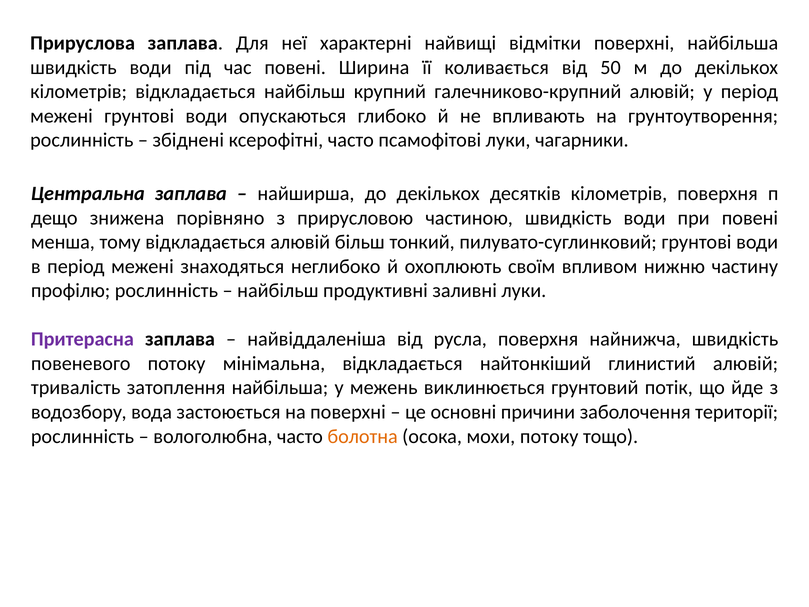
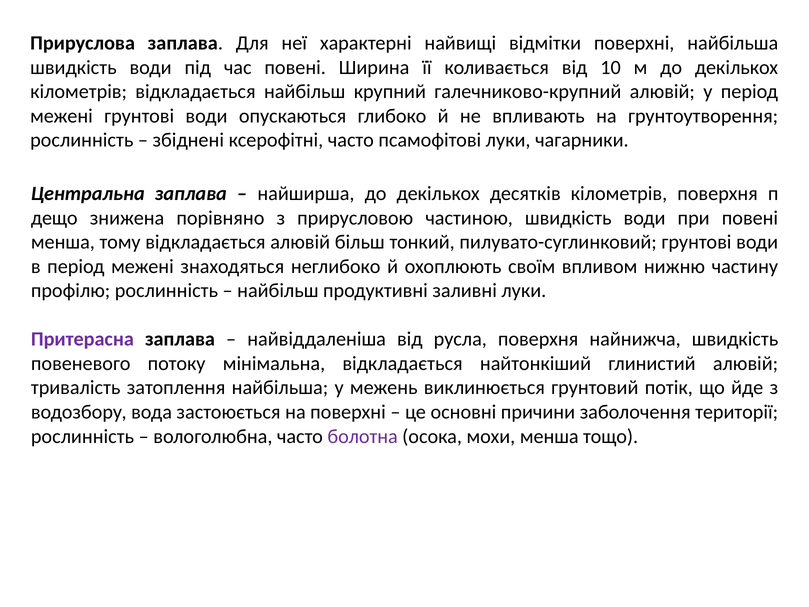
50: 50 -> 10 (611, 67)
болотна colour: orange -> purple (363, 436)
мохи потоку: потоку -> менша (549, 436)
